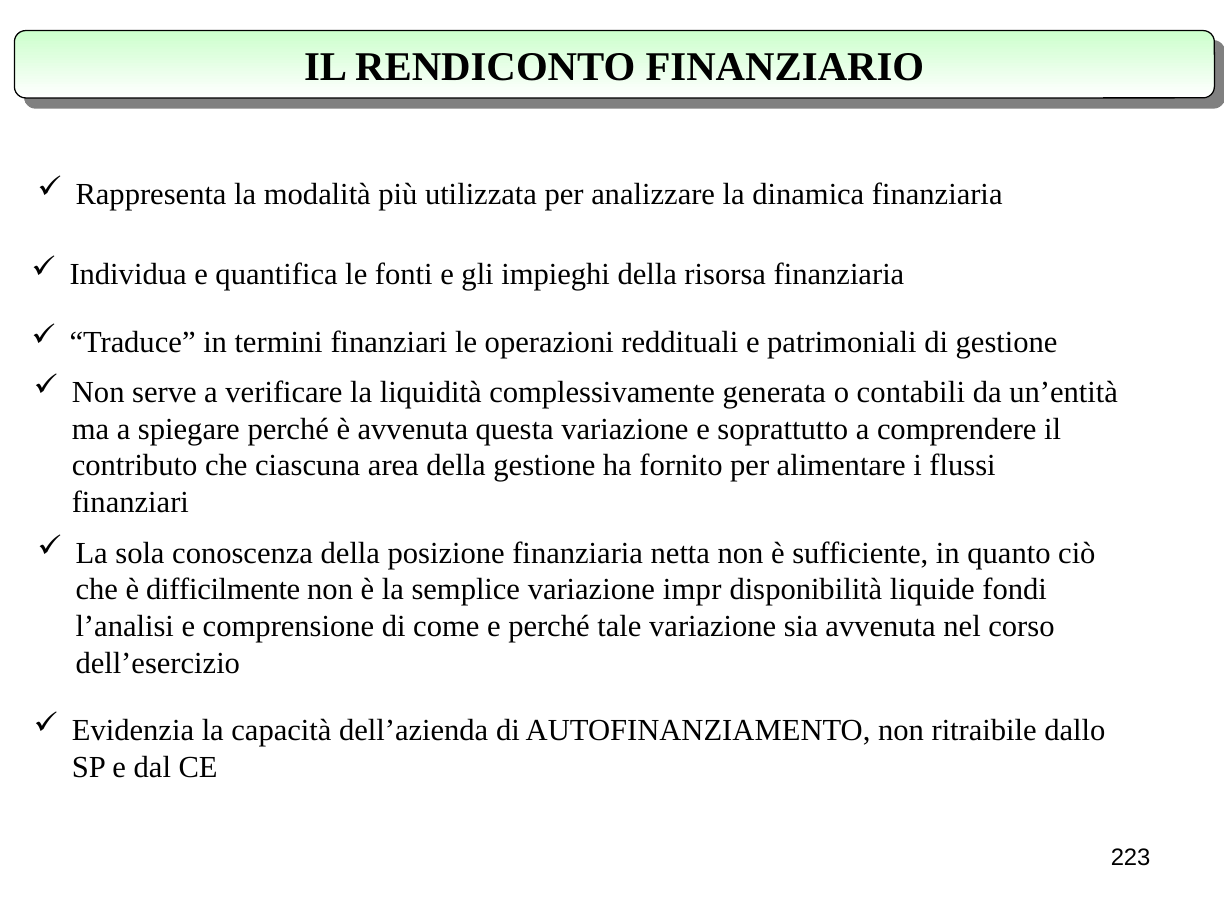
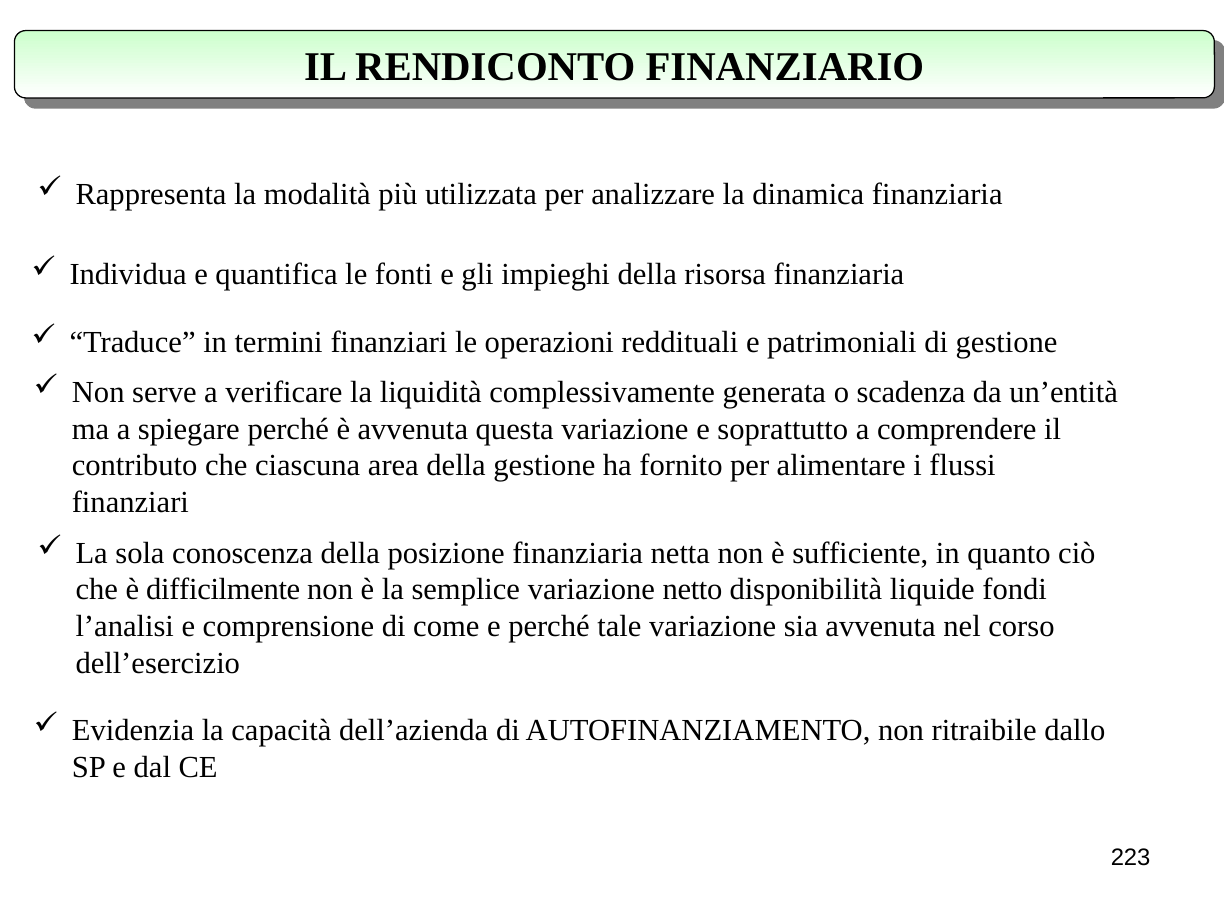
contabili: contabili -> scadenza (911, 392)
impr: impr -> netto (692, 590)
